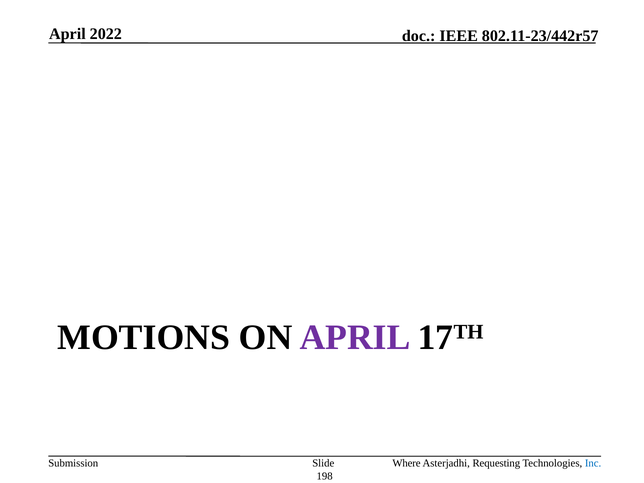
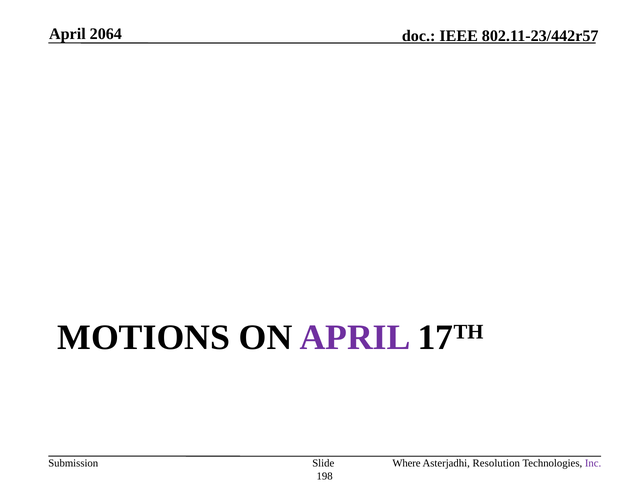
2022: 2022 -> 2064 (106, 34)
Requesting: Requesting -> Resolution (496, 463)
Inc colour: blue -> purple (593, 463)
